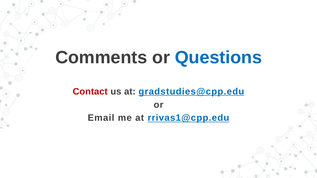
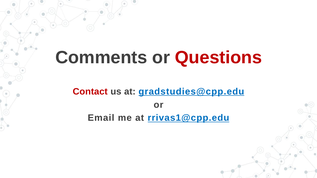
Questions colour: blue -> red (218, 58)
